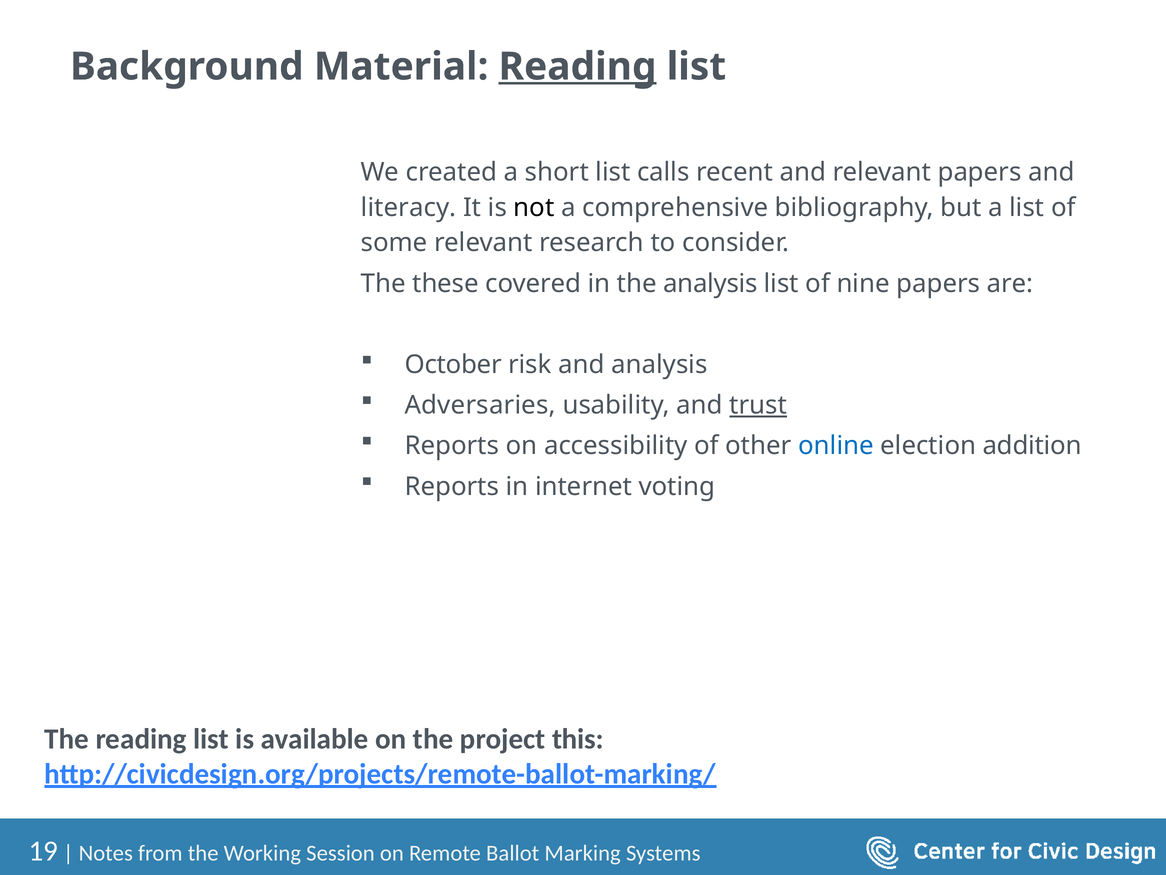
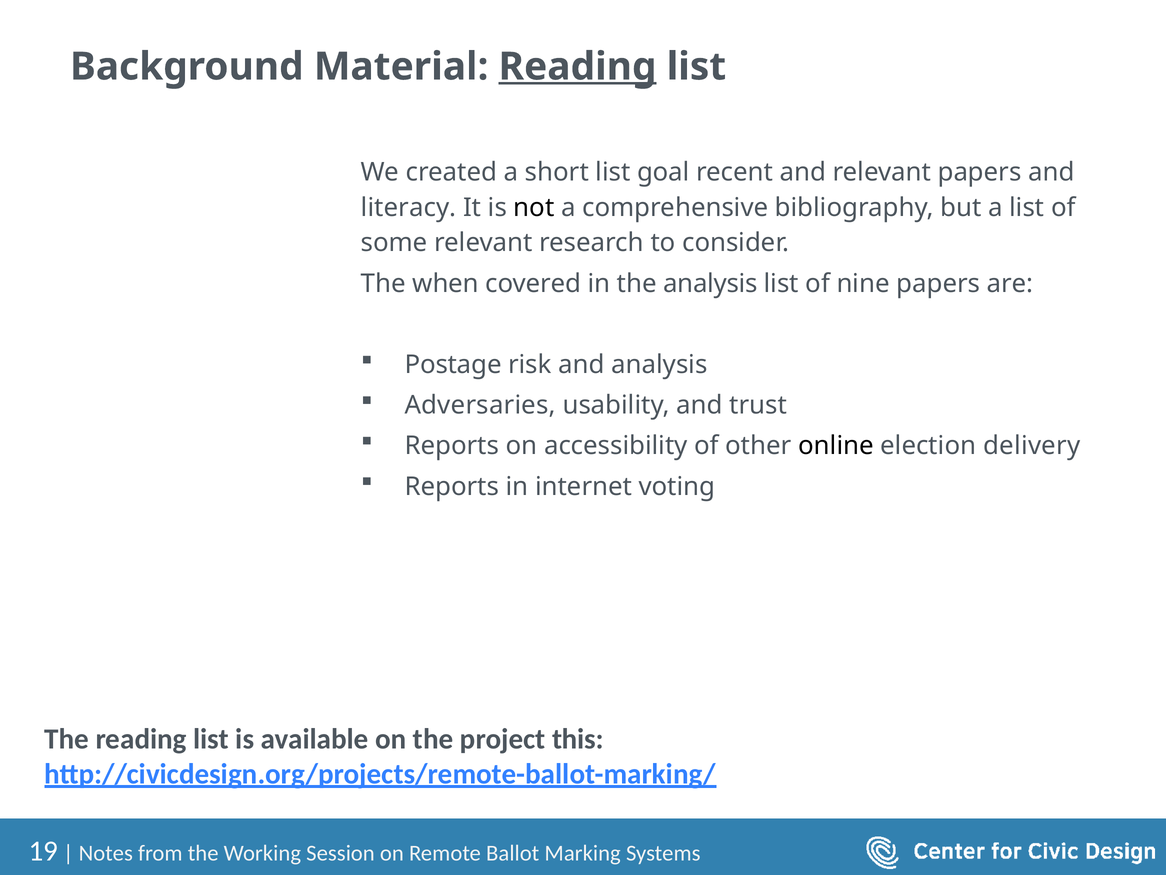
calls: calls -> goal (663, 172)
these: these -> when (446, 283)
October: October -> Postage (453, 365)
trust underline: present -> none (758, 405)
online colour: blue -> black (836, 446)
addition: addition -> delivery (1032, 446)
